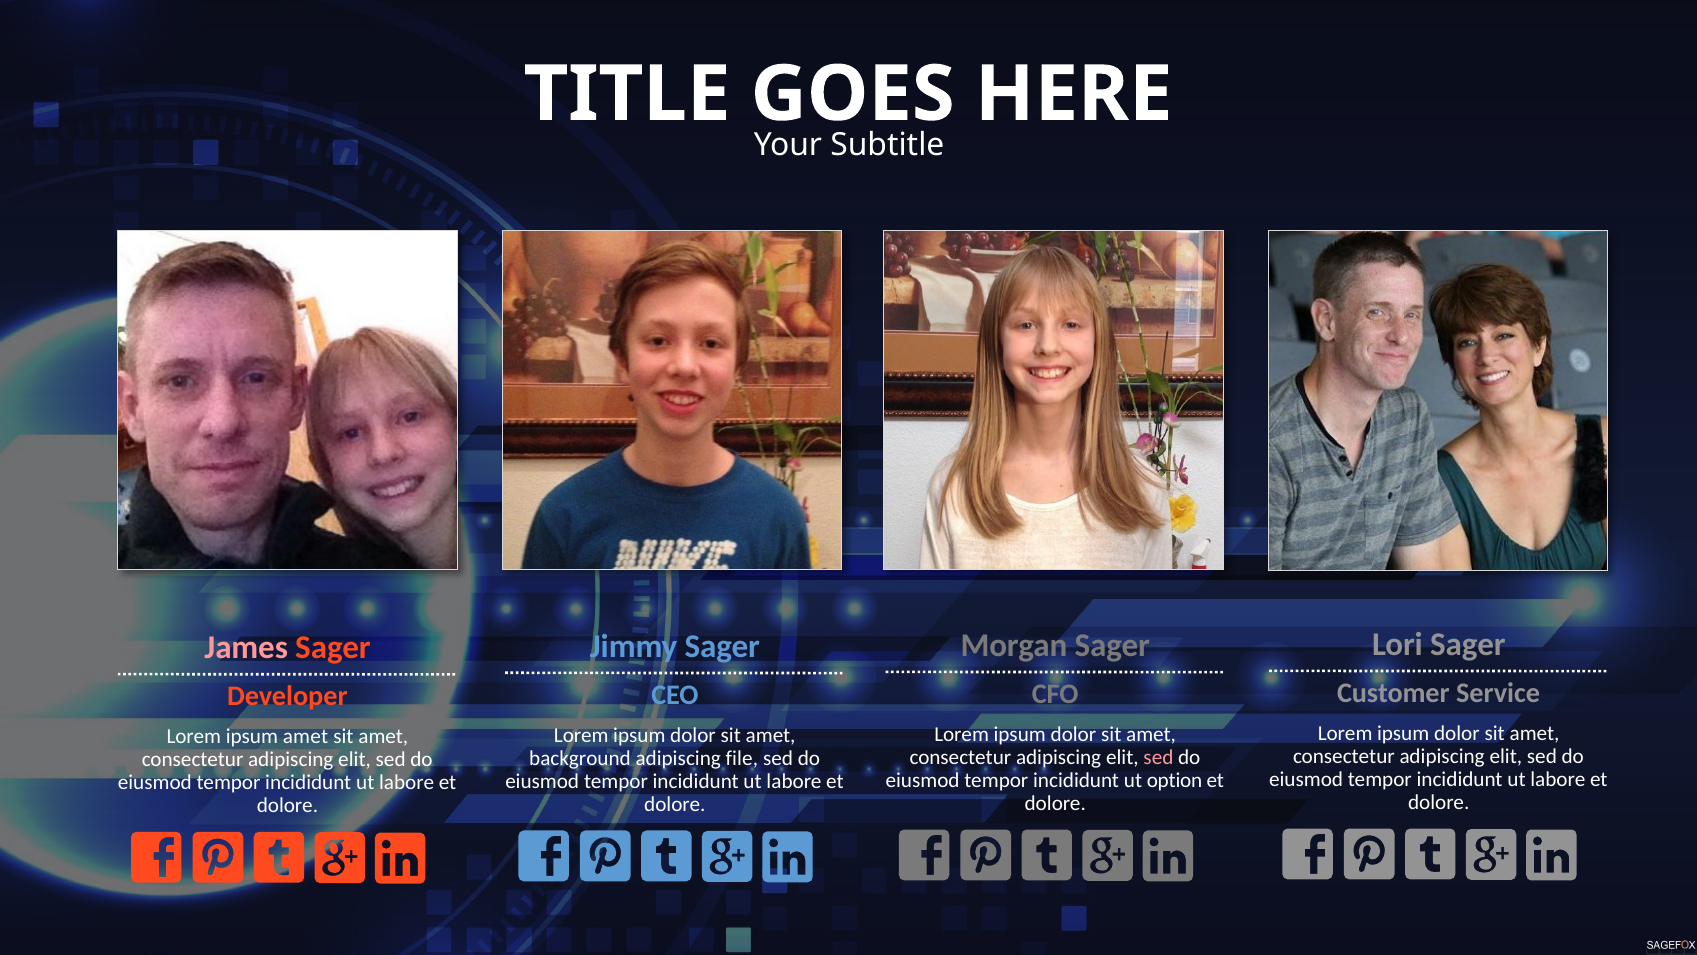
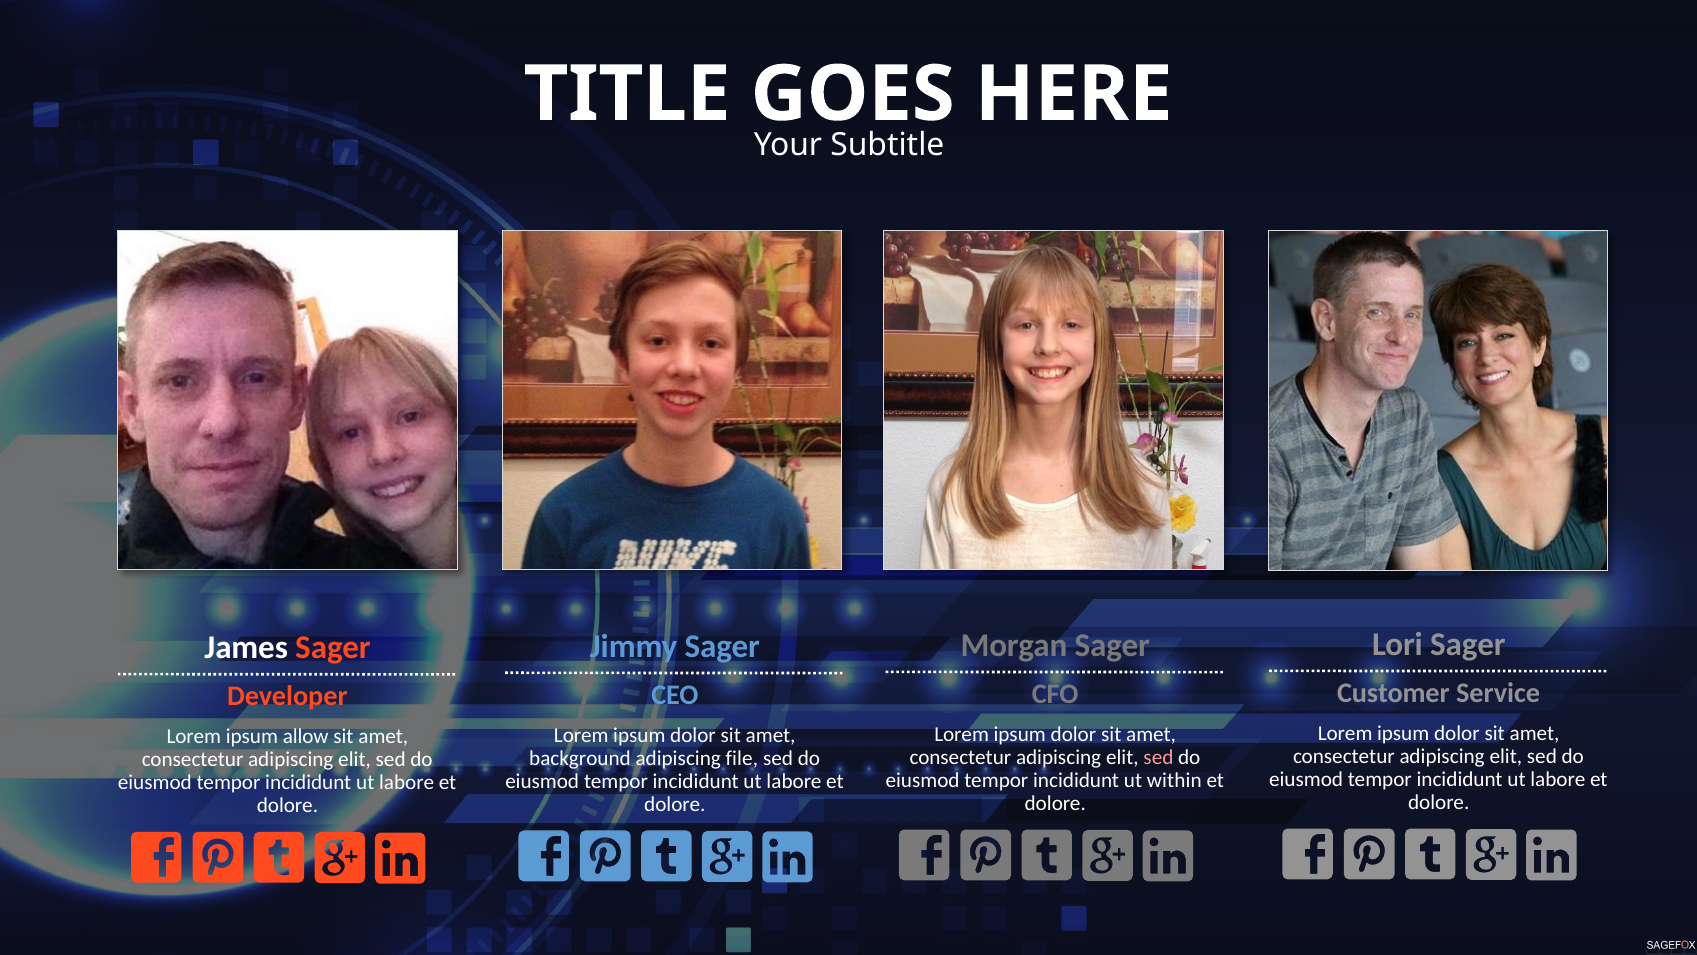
James colour: pink -> white (246, 648)
ipsum amet: amet -> allow (306, 736)
option: option -> within (1174, 780)
